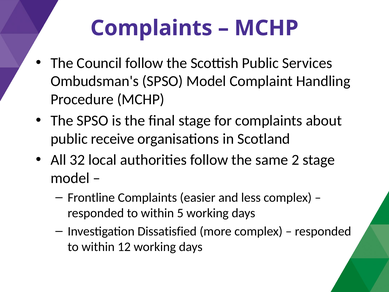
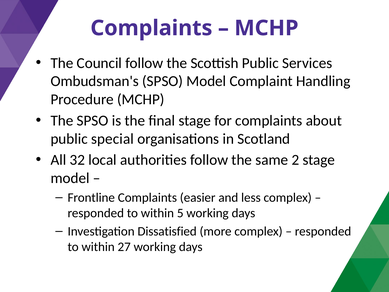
receive: receive -> special (112, 139)
12: 12 -> 27 (124, 247)
